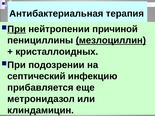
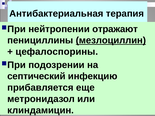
При underline: present -> none (17, 29)
причиной: причиной -> отражают (115, 29)
кристаллоидных: кристаллоидных -> цефалоспорины (57, 52)
